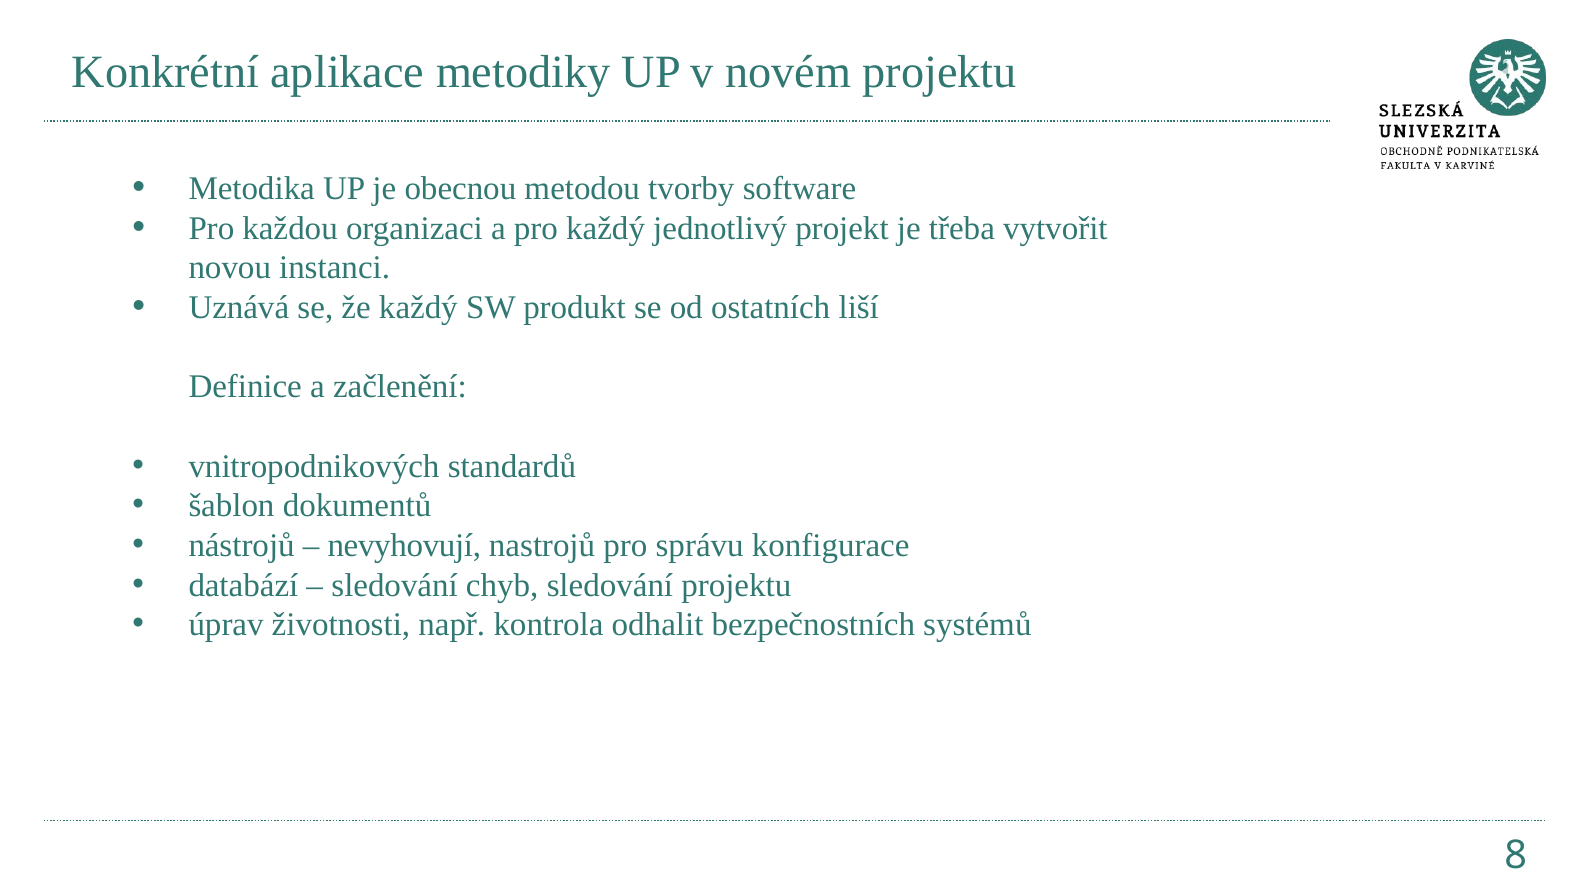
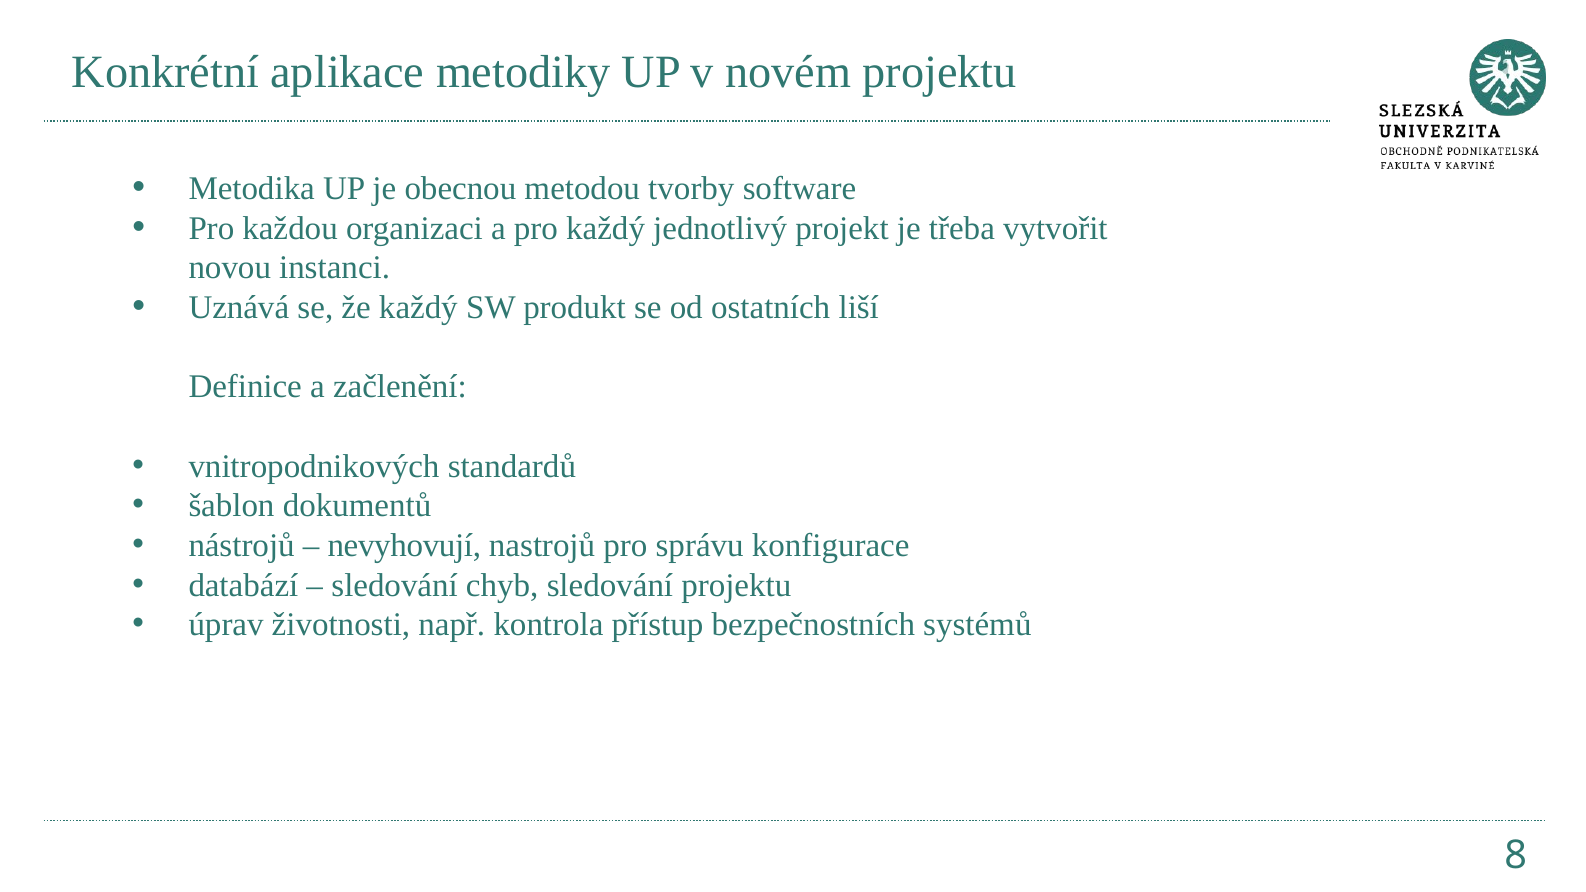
odhalit: odhalit -> přístup (658, 625)
